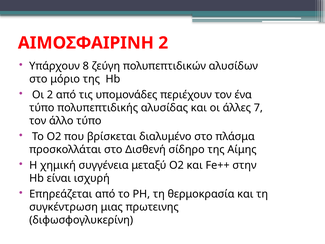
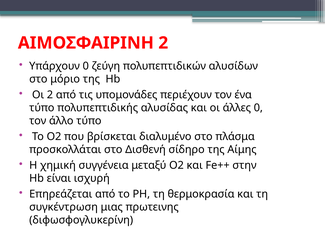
Υπάρχουν 8: 8 -> 0 (86, 66)
άλλες 7: 7 -> 0 (258, 108)
